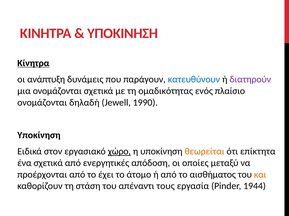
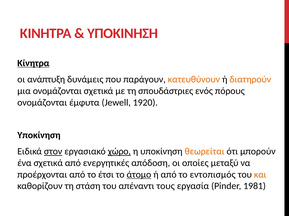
κατευθύνουν colour: blue -> orange (194, 80)
διατηρούν colour: purple -> orange (250, 80)
ομαδικότητας: ομαδικότητας -> σπουδάστριες (166, 91)
πλαίσιο: πλαίσιο -> πόρους (230, 91)
δηλαδή: δηλαδή -> έμφυτα (84, 103)
1990: 1990 -> 1920 (145, 103)
στον underline: none -> present (53, 152)
επίκτητα: επίκτητα -> μπορούν (258, 152)
έχει: έχει -> έτσι (106, 175)
άτομο underline: none -> present (139, 175)
αισθήματος: αισθήματος -> εντοπισμός (213, 175)
1944: 1944 -> 1981 (255, 187)
